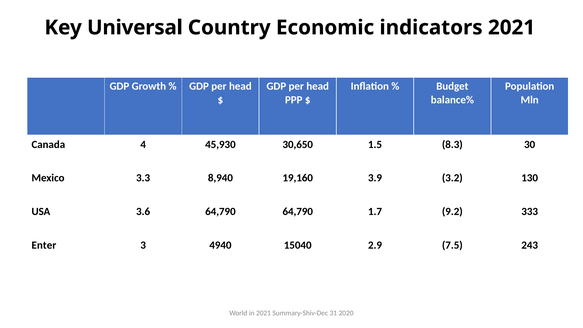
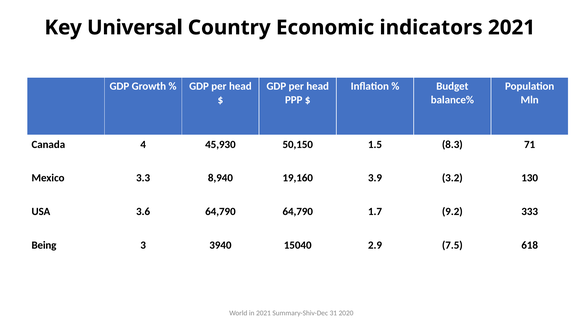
30,650: 30,650 -> 50,150 (298, 144)
30: 30 -> 71 (530, 144)
Enter: Enter -> Being (44, 245)
4940: 4940 -> 3940 (220, 245)
243: 243 -> 618 (530, 245)
